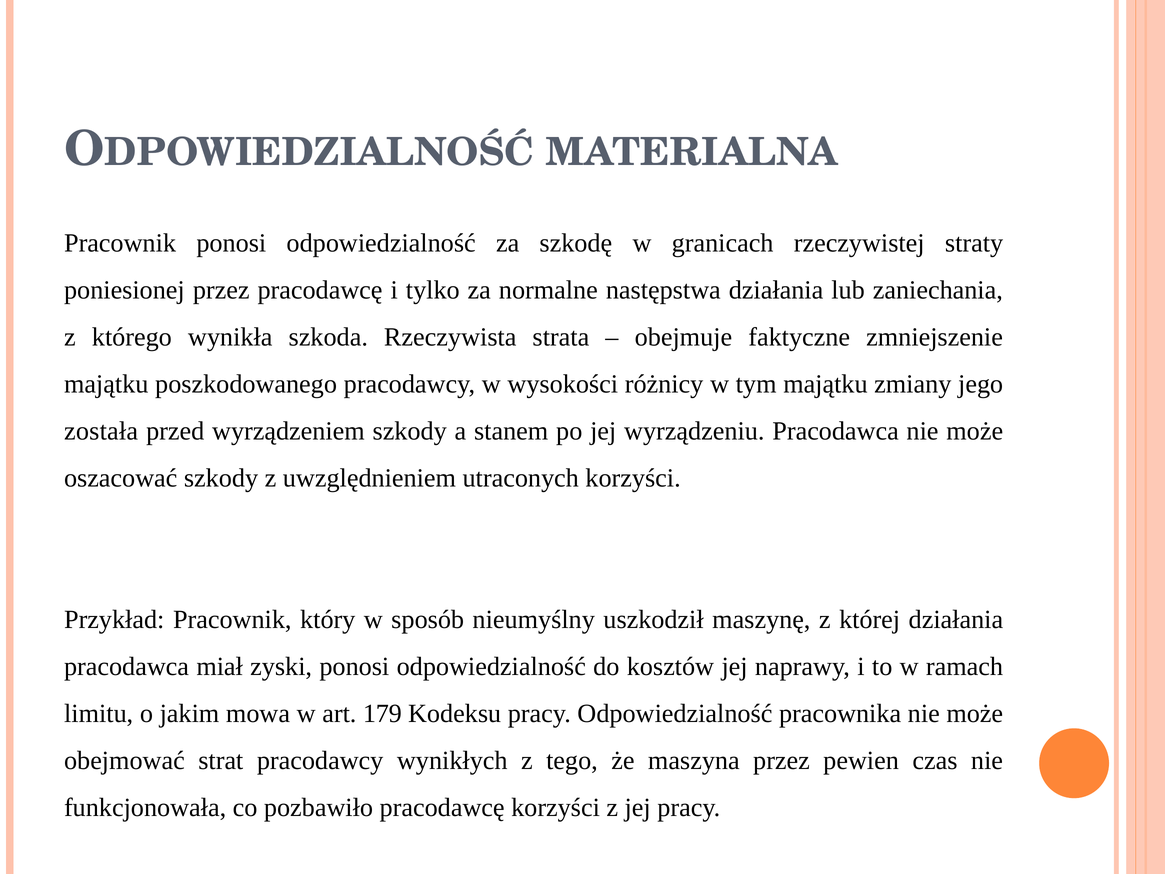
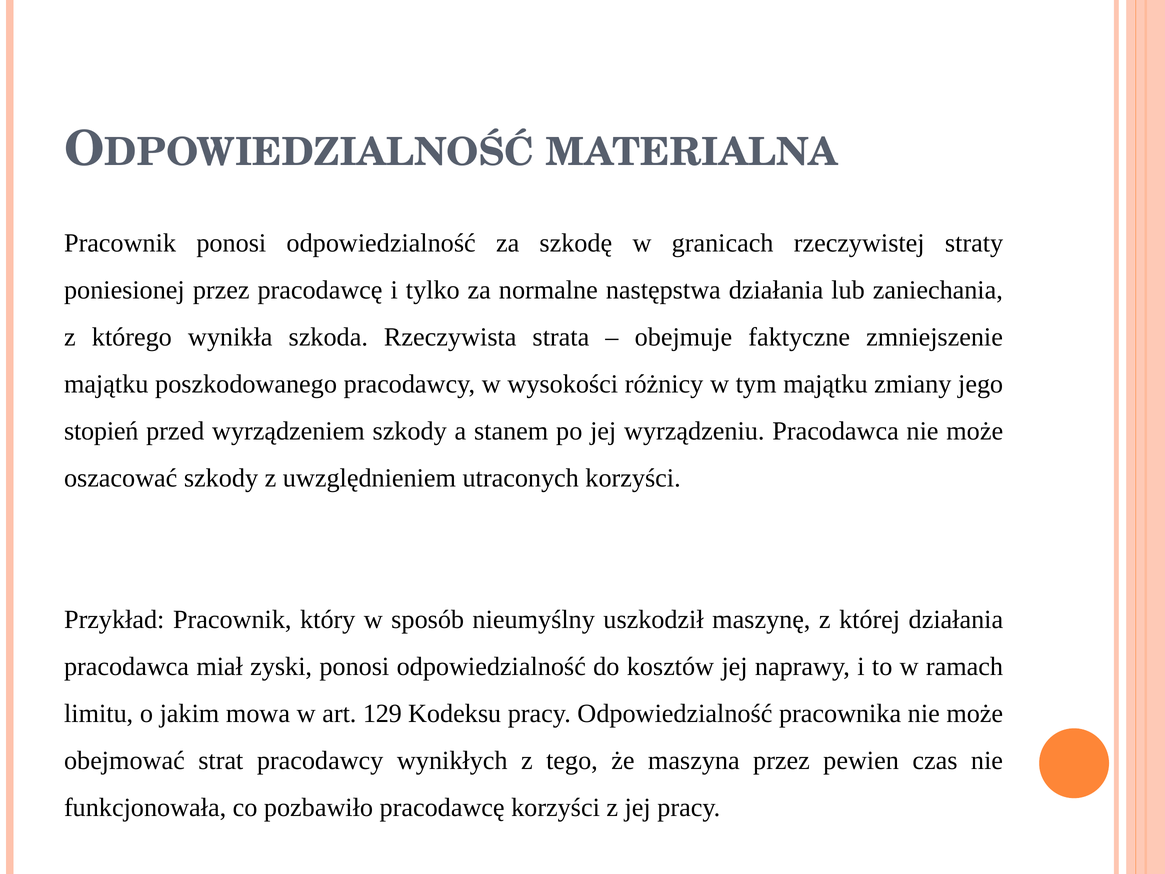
została: została -> stopień (101, 431)
179: 179 -> 129 (382, 713)
